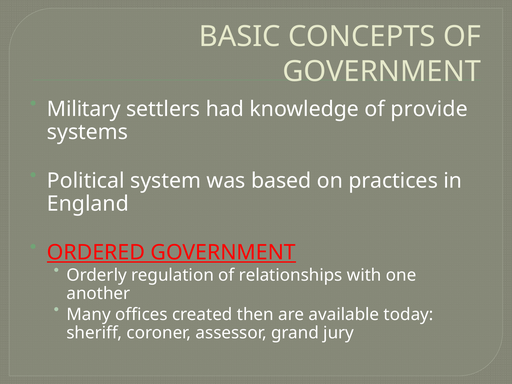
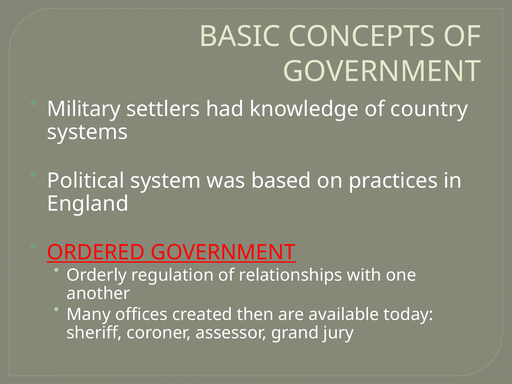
provide: provide -> country (429, 109)
